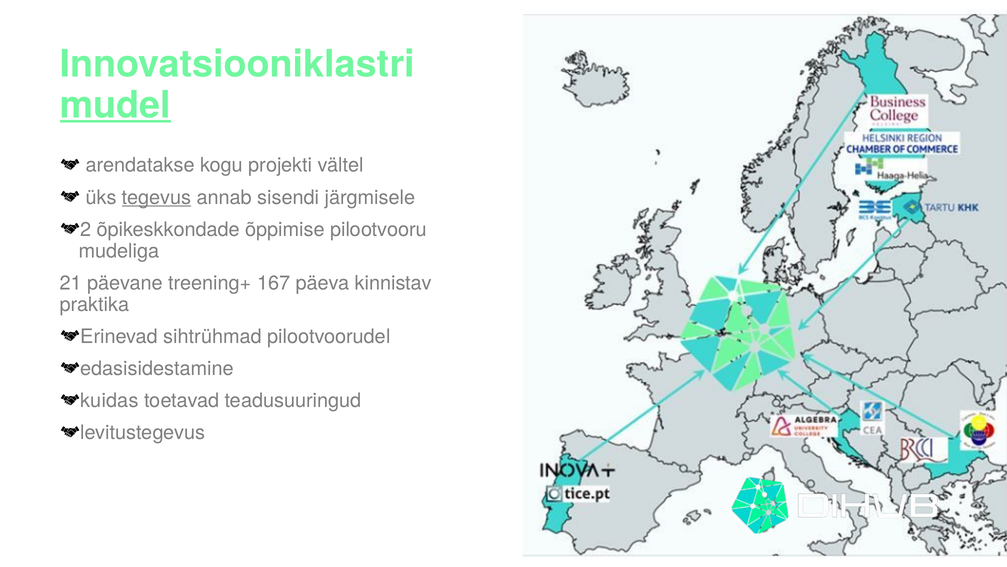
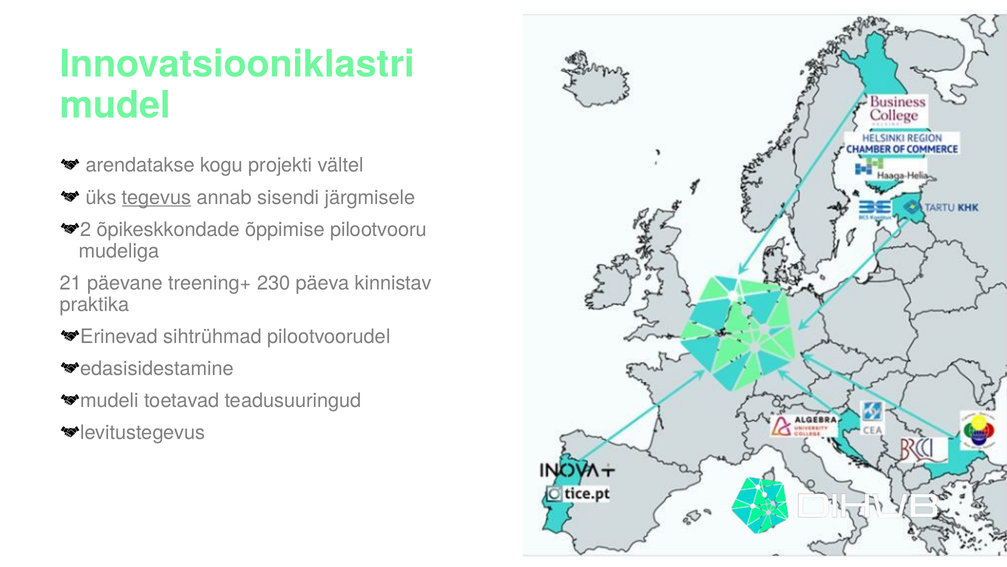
mudel underline: present -> none (115, 105)
167: 167 -> 230 (274, 283)
kuidas: kuidas -> mudeli (110, 400)
